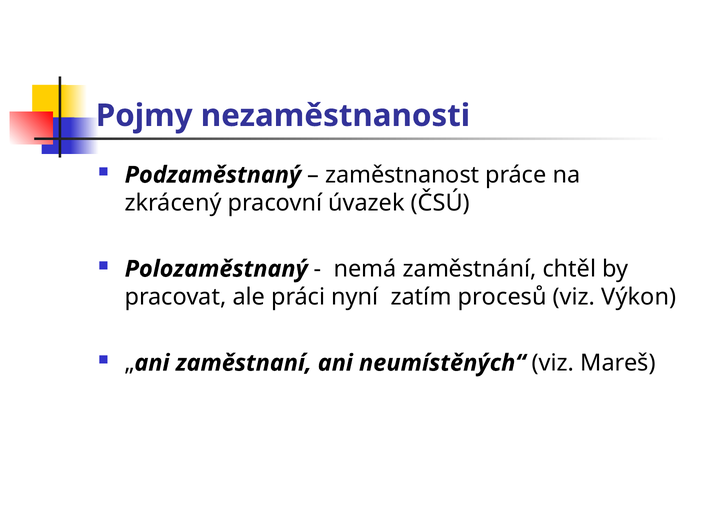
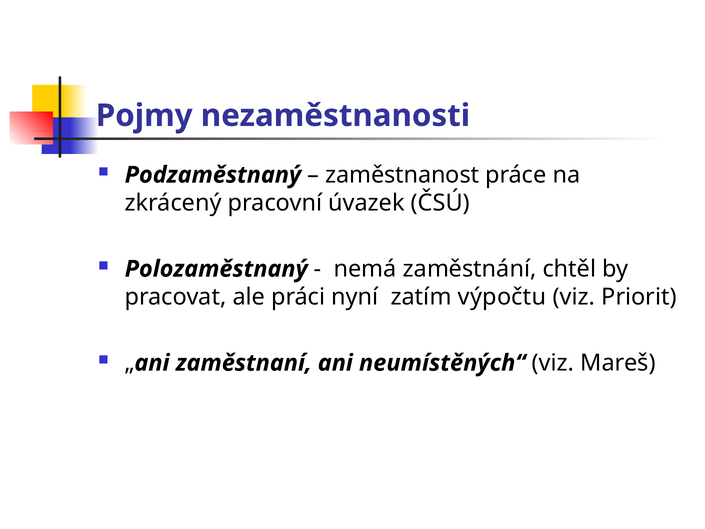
procesů: procesů -> výpočtu (502, 297)
Výkon: Výkon -> Priorit (639, 297)
